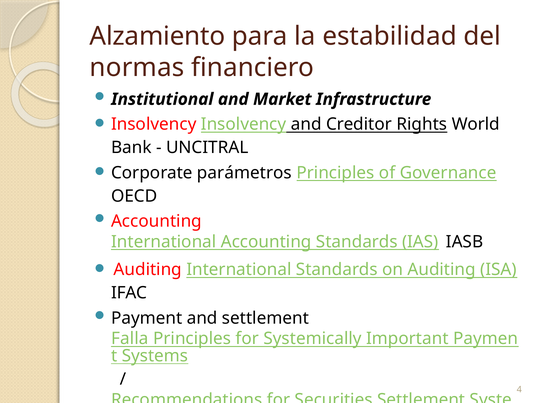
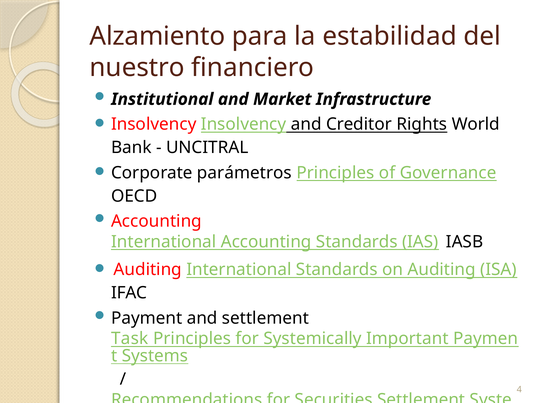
normas: normas -> nuestro (137, 68)
Falla: Falla -> Task (130, 338)
